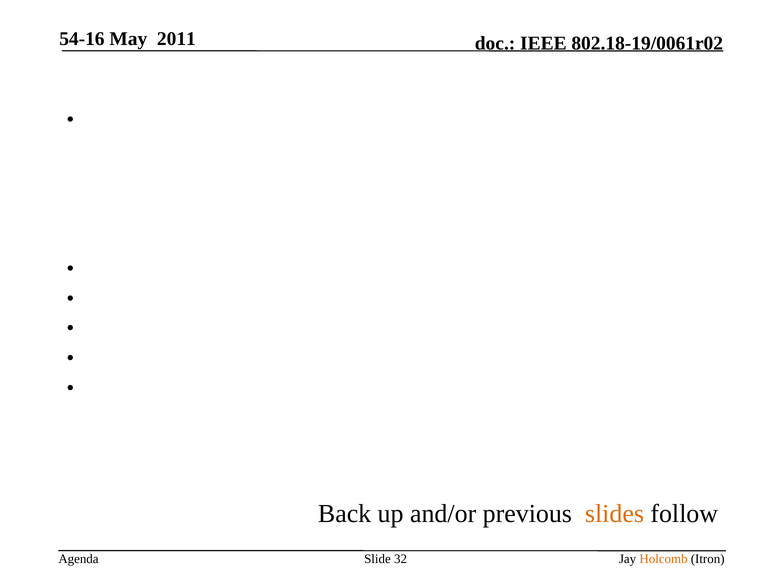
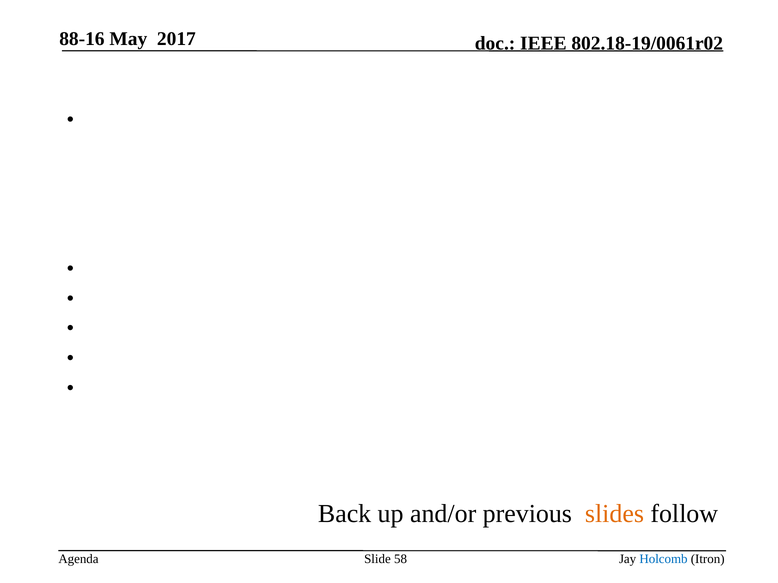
54-16: 54-16 -> 88-16 (82, 39)
2011: 2011 -> 2017 (176, 39)
32: 32 -> 58 (401, 560)
Holcomb colour: orange -> blue (664, 560)
